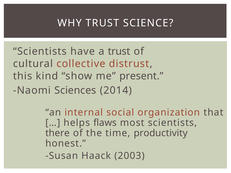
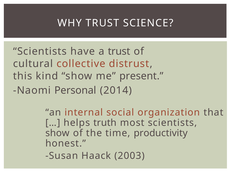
Sciences: Sciences -> Personal (75, 91)
flaws: flaws -> truth (105, 123)
there: there -> show (57, 133)
